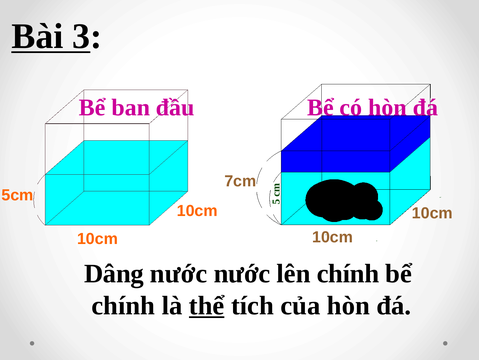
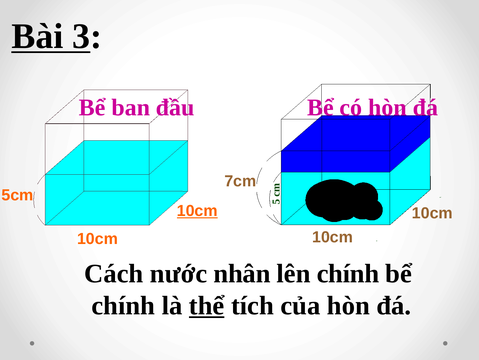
10cm underline: none -> present (197, 210)
Dâng: Dâng -> Cách (114, 273)
nước nước: nước -> nhân (242, 273)
